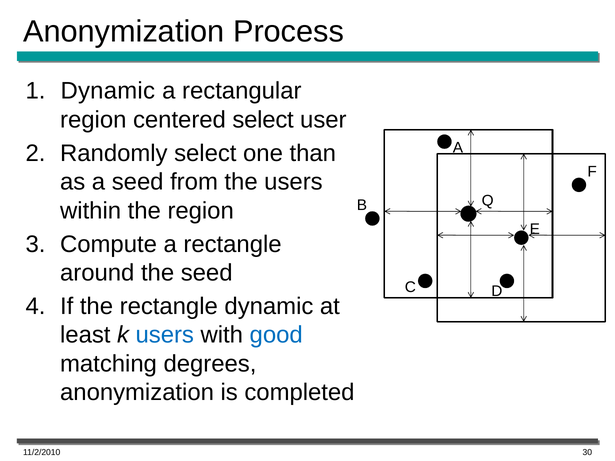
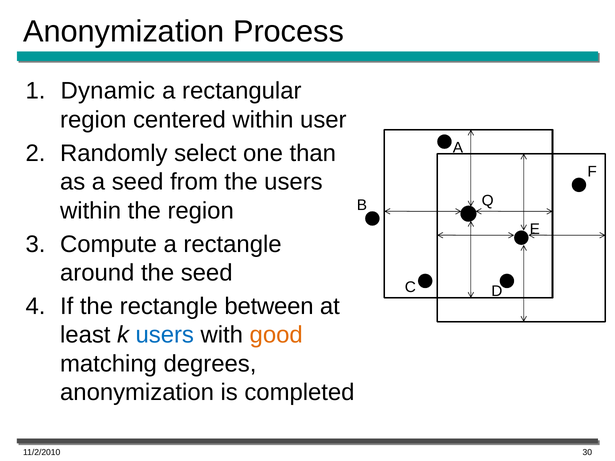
centered select: select -> within (263, 120)
rectangle dynamic: dynamic -> between (269, 307)
good colour: blue -> orange (276, 335)
